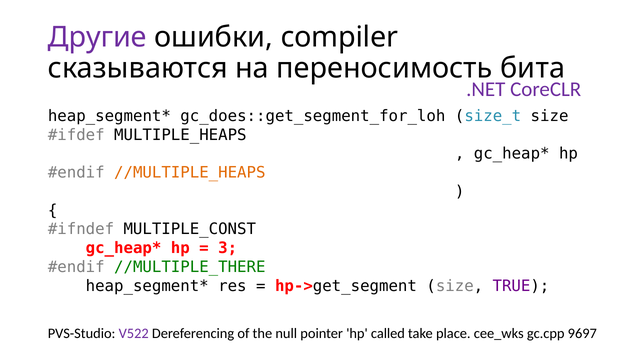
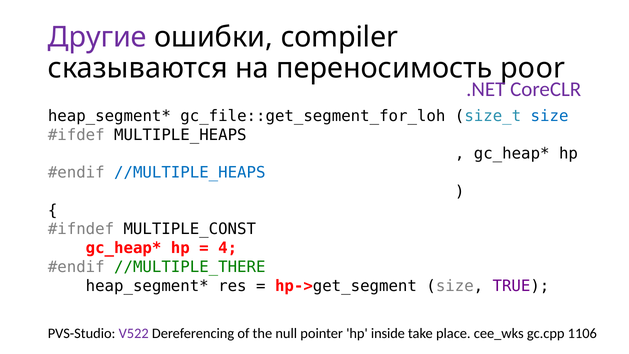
бита: бита -> poor (533, 68)
gc_does::get_segment_for_loh: gc_does::get_segment_for_loh -> gc_file::get_segment_for_loh (313, 116)
size colour: black -> blue (550, 116)
//MULTIPLE_HEAPS colour: orange -> blue (190, 173)
3: 3 -> 4 (228, 248)
called: called -> inside (388, 333)
9697: 9697 -> 1106 (582, 333)
